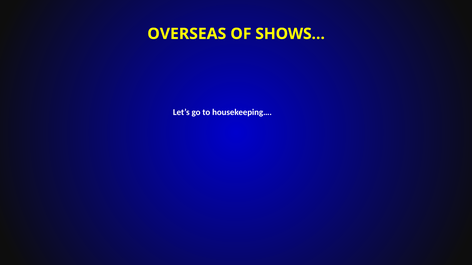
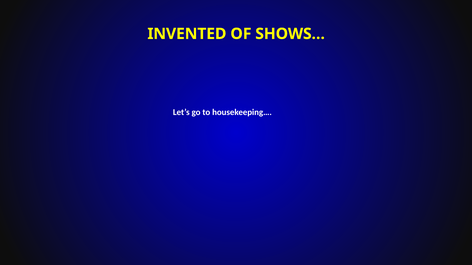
OVERSEAS: OVERSEAS -> INVENTED (187, 34)
